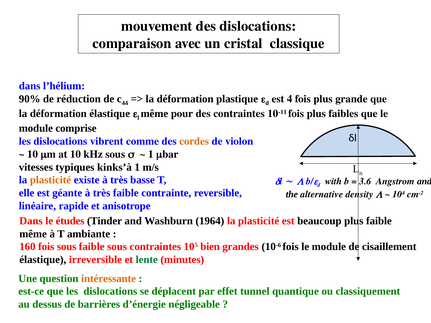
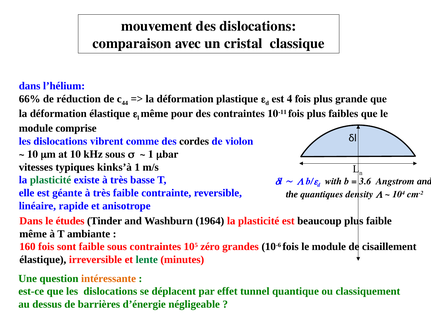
90%: 90% -> 66% (30, 99)
cordes colour: orange -> black (194, 141)
plasticité colour: orange -> green (51, 180)
alternative: alternative -> quantiques (322, 195)
fois sous: sous -> sont (67, 247)
bien: bien -> zéro (210, 247)
